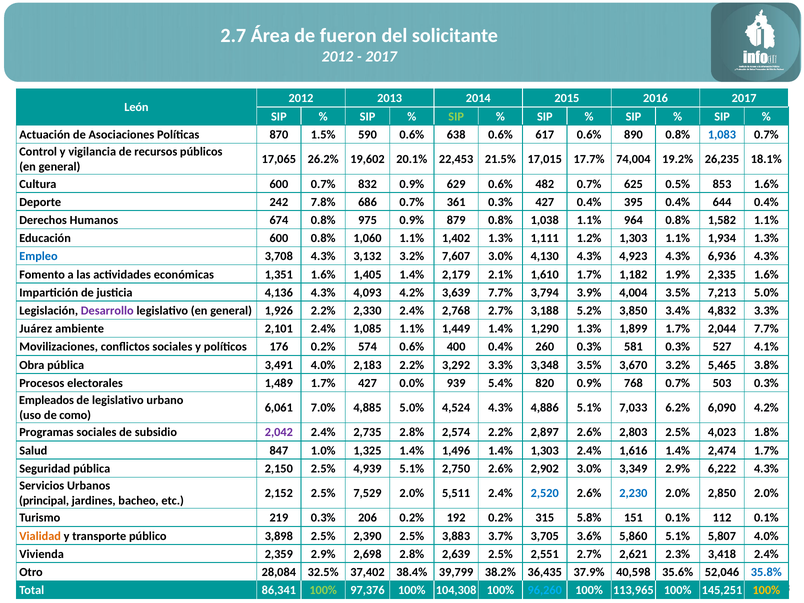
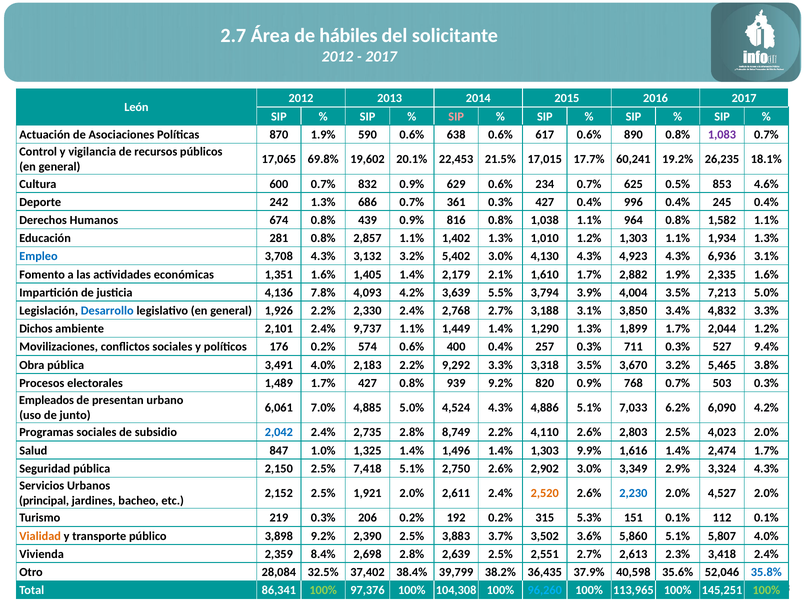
fueron: fueron -> hábiles (348, 35)
SIP colour: light green -> pink (456, 117)
870 1.5%: 1.5% -> 1.9% (323, 135)
1,083 colour: blue -> purple (722, 135)
26.2%: 26.2% -> 69.8% (323, 159)
74,004: 74,004 -> 60,241 (633, 159)
482: 482 -> 234 (545, 184)
853 1.6%: 1.6% -> 4.6% (766, 184)
242 7.8%: 7.8% -> 1.3% (323, 202)
395: 395 -> 996 (633, 202)
644: 644 -> 245 (722, 202)
975: 975 -> 439 (368, 220)
879: 879 -> 816 (456, 220)
Educación 600: 600 -> 281 (279, 238)
1,060: 1,060 -> 2,857 (367, 238)
1,111: 1,111 -> 1,010 (545, 238)
7,607: 7,607 -> 5,402 (456, 256)
6,936 4.3%: 4.3% -> 3.1% (766, 256)
1,182: 1,182 -> 2,882 (633, 274)
4,136 4.3%: 4.3% -> 7.8% (323, 293)
3,639 7.7%: 7.7% -> 5.5% (500, 293)
Desarrollo colour: purple -> blue (107, 311)
3,188 5.2%: 5.2% -> 3.1% (589, 311)
Juárez: Juárez -> Dichos (36, 329)
1,085: 1,085 -> 9,737 (367, 329)
2,044 7.7%: 7.7% -> 1.2% (766, 329)
260: 260 -> 257 (545, 347)
581: 581 -> 711 (633, 347)
4.1%: 4.1% -> 9.4% (766, 347)
3,292: 3,292 -> 9,292 (456, 365)
3,348: 3,348 -> 3,318 (545, 365)
427 0.0%: 0.0% -> 0.8% (412, 383)
939 5.4%: 5.4% -> 9.2% (500, 383)
de legislativo: legislativo -> presentan (118, 400)
como: como -> junto (75, 415)
2,042 colour: purple -> blue (279, 432)
2,574: 2,574 -> 8,749 (456, 432)
2,897: 2,897 -> 4,110 (545, 432)
4,023 1.8%: 1.8% -> 2.0% (766, 432)
1,303 2.4%: 2.4% -> 9.9% (589, 451)
4,939: 4,939 -> 7,418 (367, 469)
6,222: 6,222 -> 3,324 (722, 469)
7,529: 7,529 -> 1,921 (367, 493)
5,511: 5,511 -> 2,611 (456, 493)
2,520 colour: blue -> orange (545, 493)
2,850: 2,850 -> 4,527 (722, 493)
5.8%: 5.8% -> 5.3% (589, 518)
3,898 2.5%: 2.5% -> 9.2% (323, 536)
3,705: 3,705 -> 3,502 (545, 536)
2,359 2.9%: 2.9% -> 8.4% (323, 554)
2,621: 2,621 -> 2,613 (633, 554)
100% colour: yellow -> light green (766, 590)
